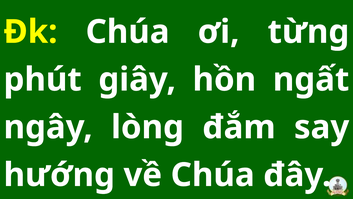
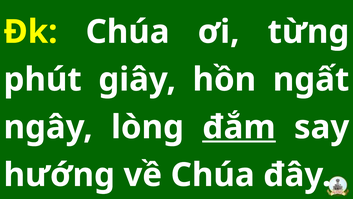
đắm underline: none -> present (239, 127)
